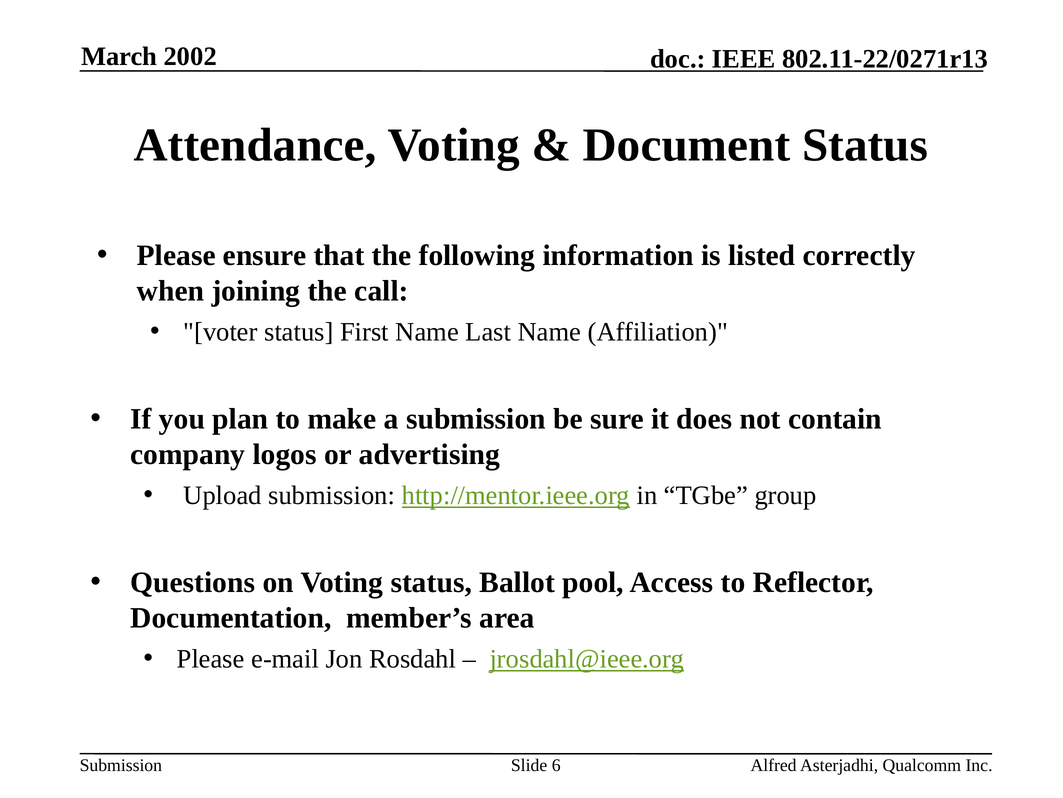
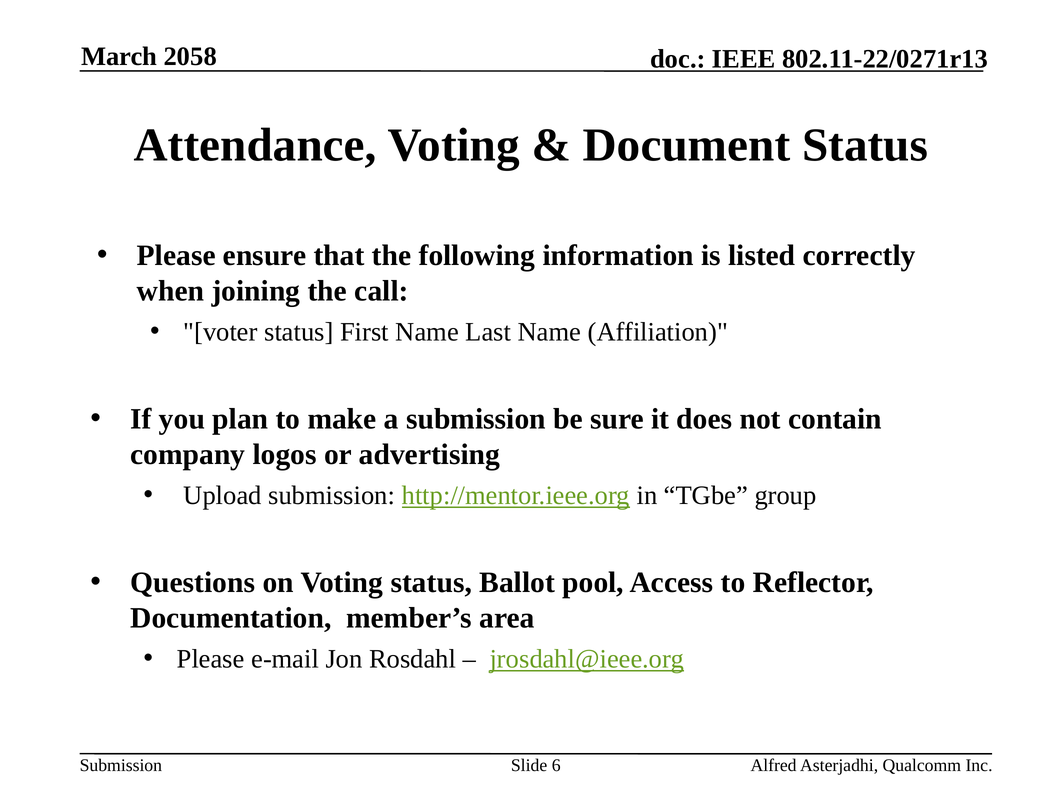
2002: 2002 -> 2058 (190, 56)
